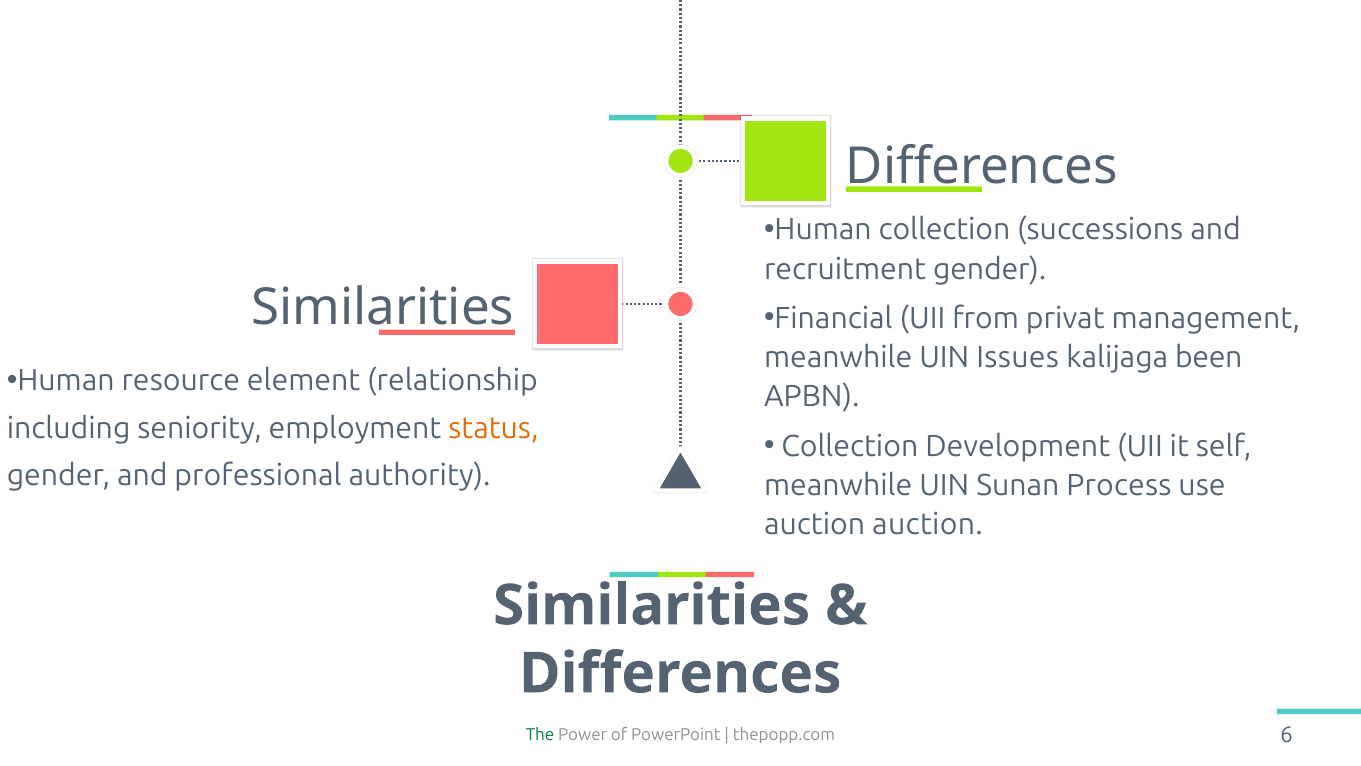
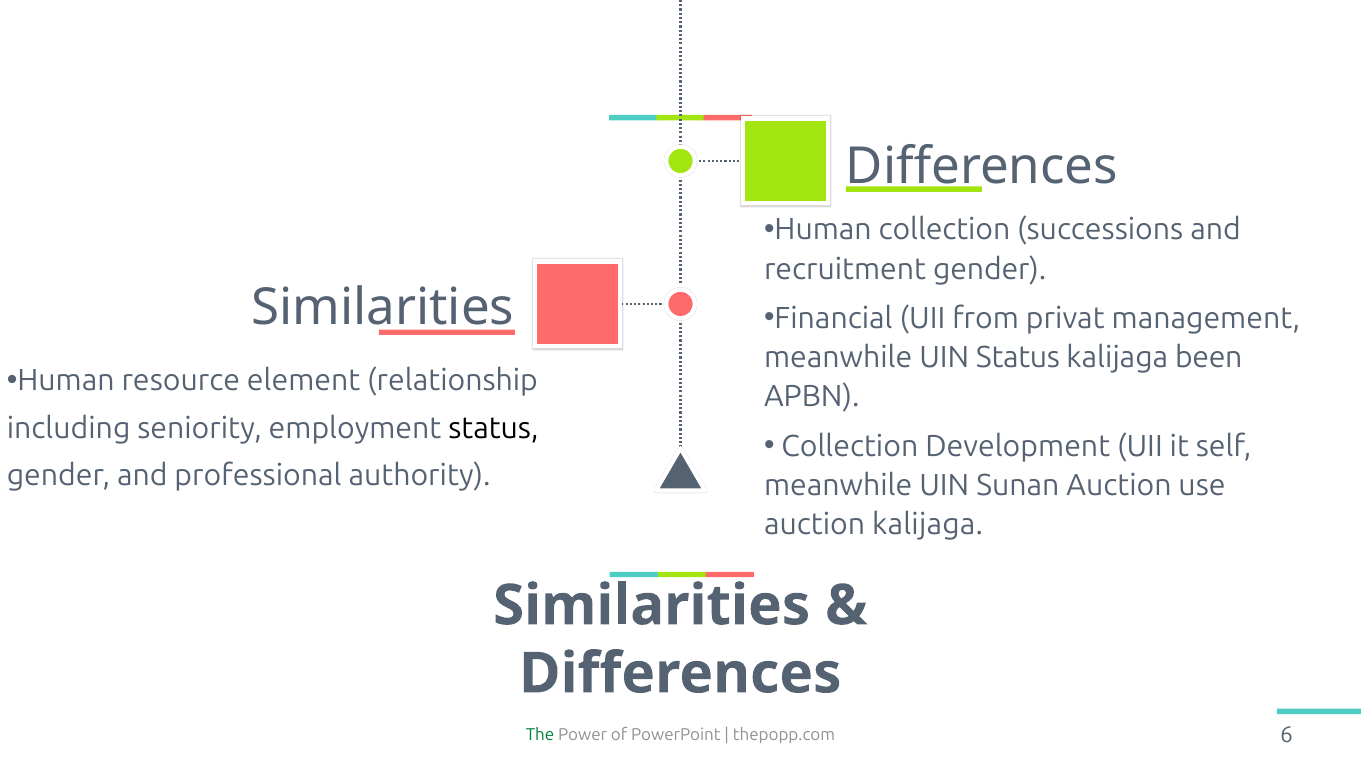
UIN Issues: Issues -> Status (1018, 357)
status colour: orange -> black (493, 428)
Sunan Process: Process -> Auction (1119, 485)
auction auction: auction -> kalijaga (928, 524)
